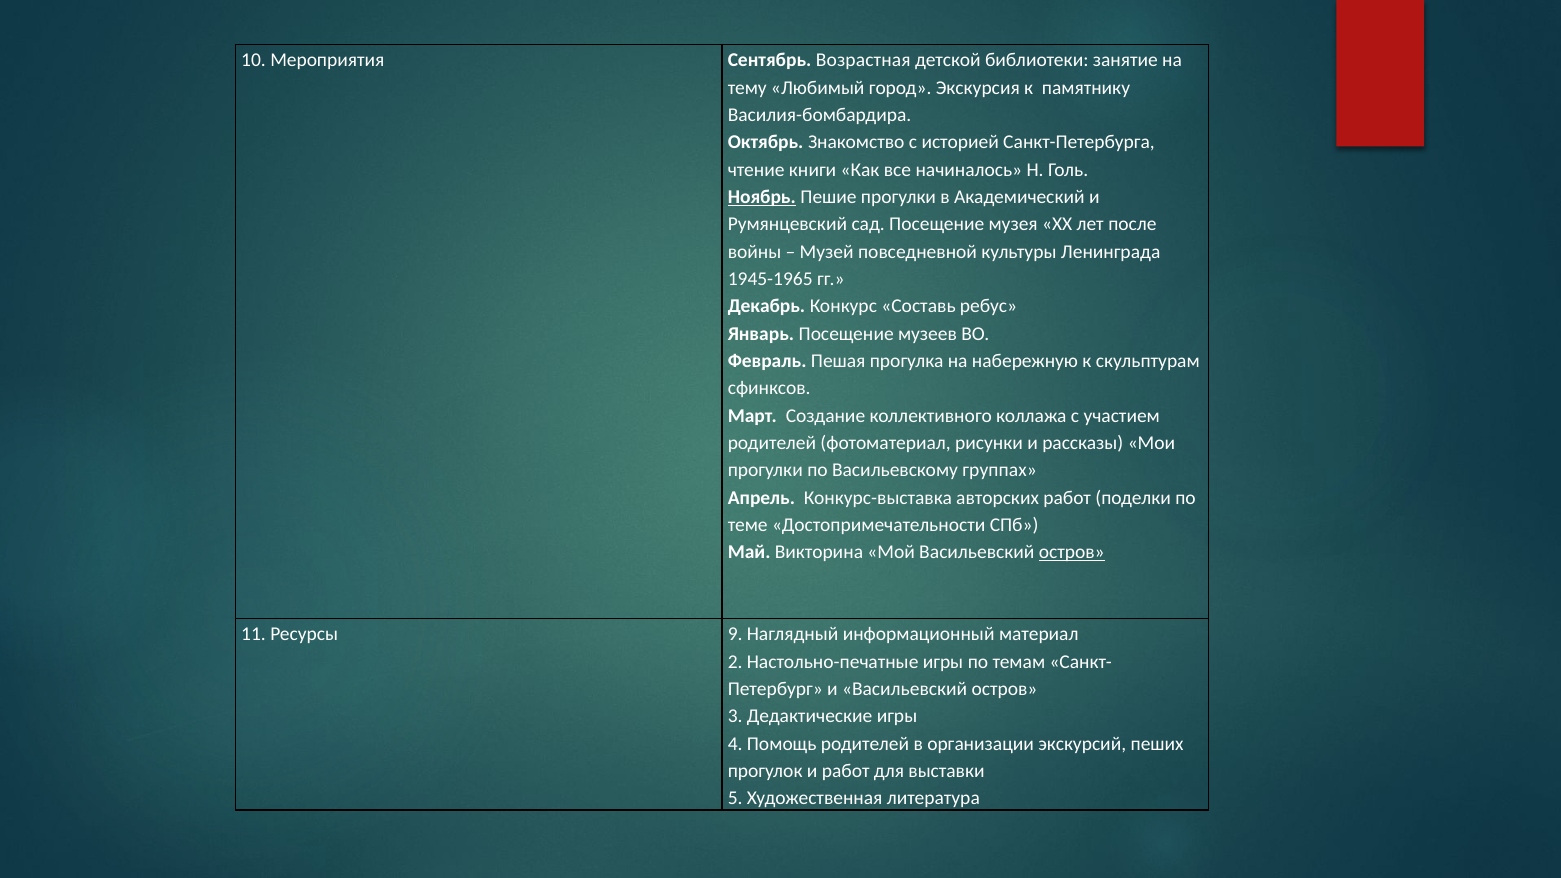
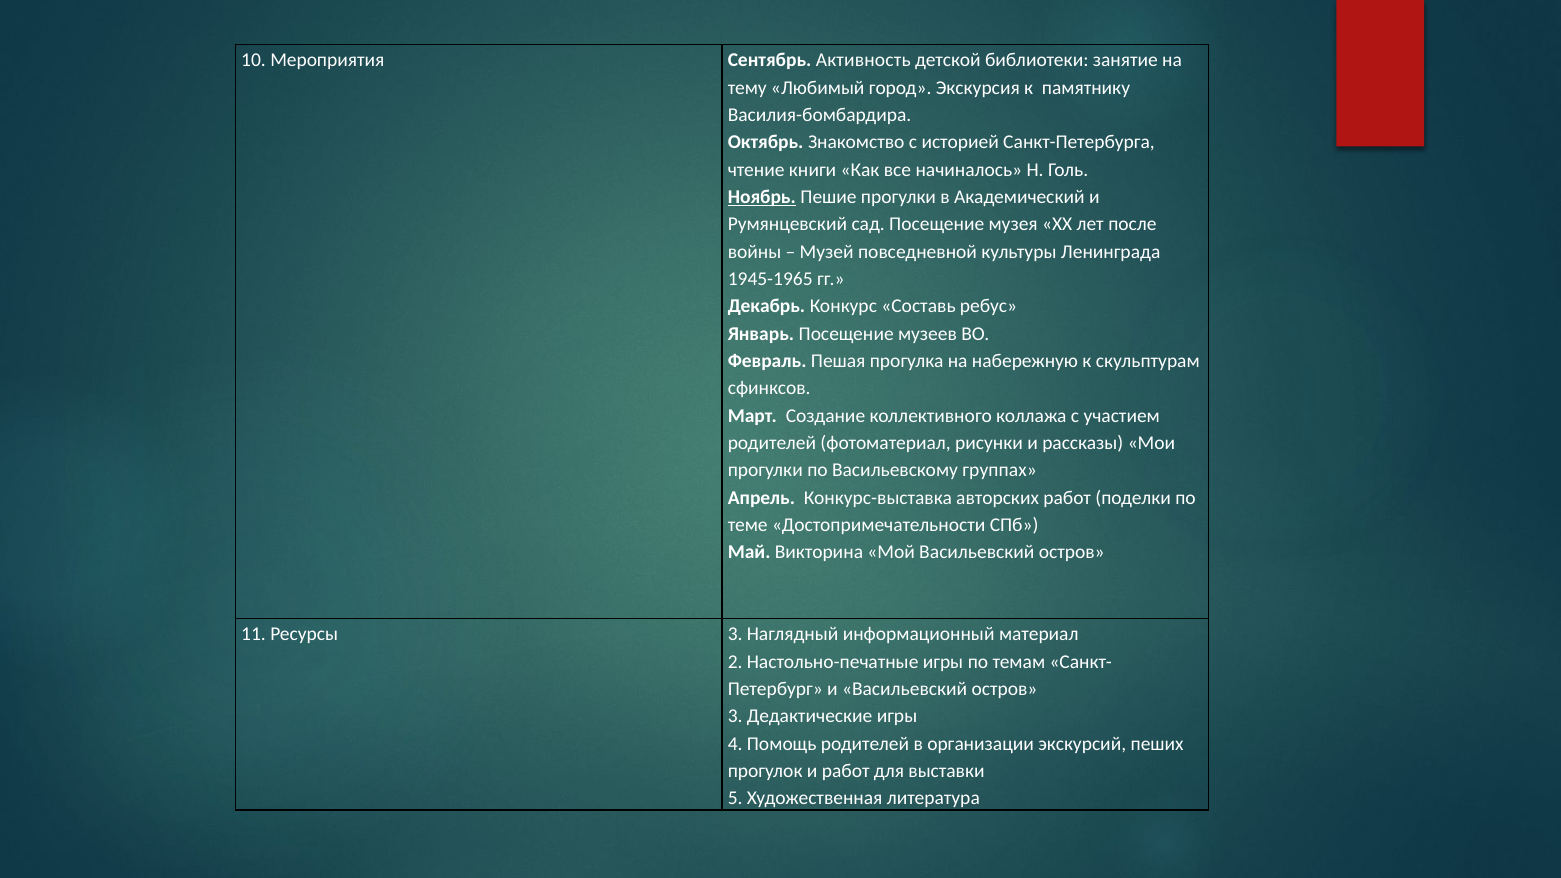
Возрастная: Возрастная -> Активность (863, 60)
остров underline: present -> none (1072, 552)
Ресурсы 9: 9 -> 3 (735, 634)
